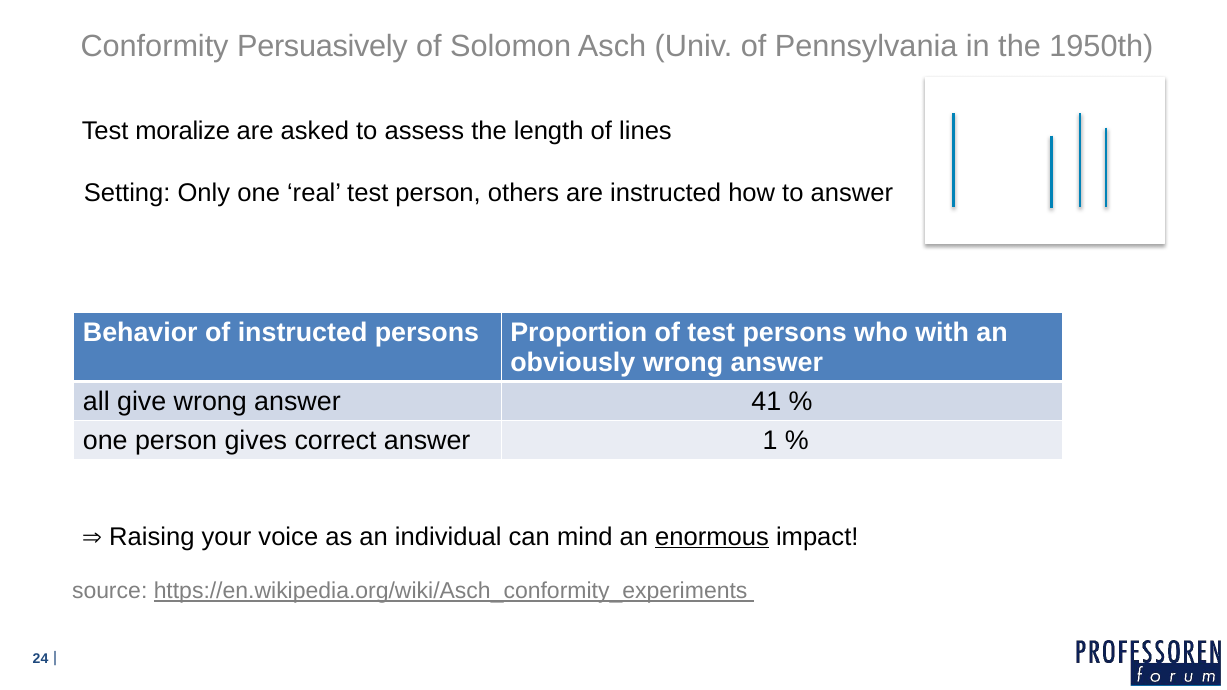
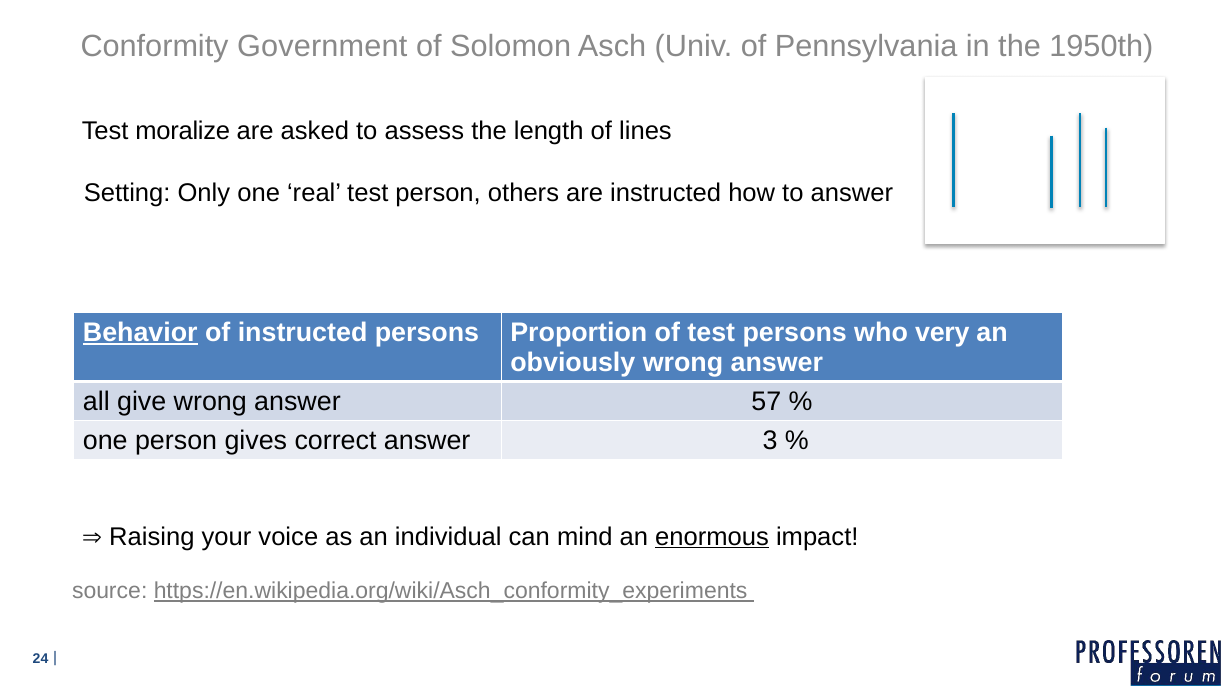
Persuasively: Persuasively -> Government (322, 46)
Behavior underline: none -> present (140, 332)
with: with -> very (942, 332)
41: 41 -> 57 (766, 402)
1: 1 -> 3 (770, 441)
